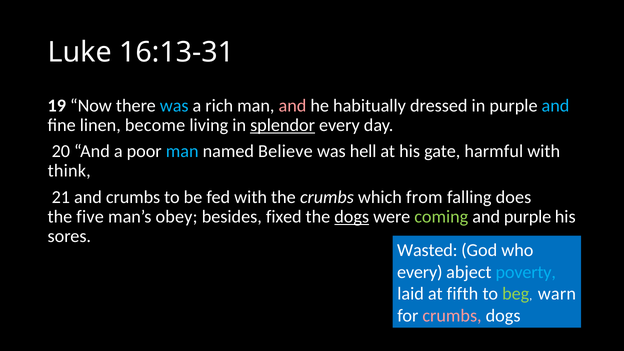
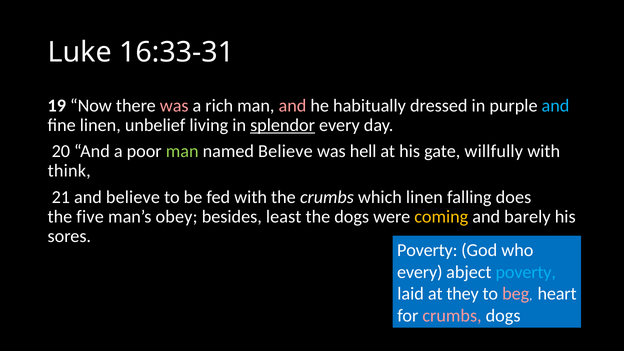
16:13-31: 16:13-31 -> 16:33-31 (177, 52)
was colour: light blue -> pink (174, 106)
become: become -> unbelief (155, 125)
man colour: light blue -> light green (182, 151)
harmful: harmful -> willfully (494, 151)
and crumbs: crumbs -> believe (133, 197)
which from: from -> linen (424, 197)
fixed: fixed -> least (284, 217)
dogs underline: present -> none (352, 217)
coming colour: light green -> yellow (441, 217)
and purple: purple -> barely (527, 217)
Wasted: Wasted -> Poverty (427, 250)
fifth: fifth -> they (463, 294)
beg colour: light green -> pink (516, 294)
warn: warn -> heart (557, 294)
